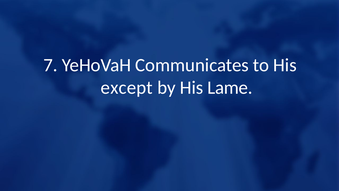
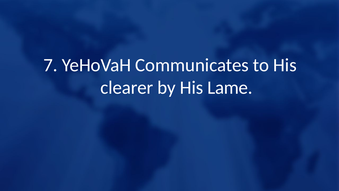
except: except -> clearer (127, 88)
